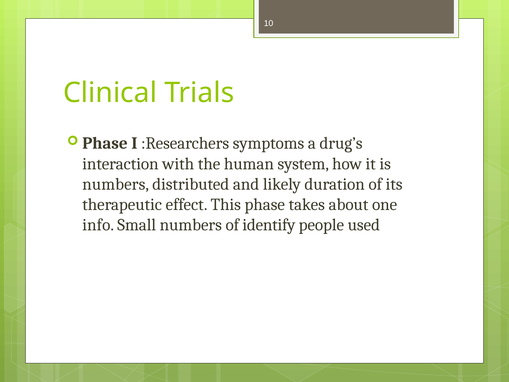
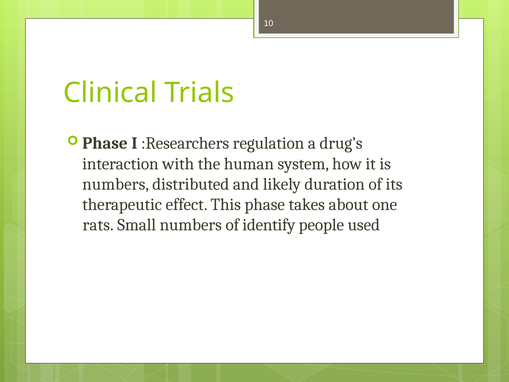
symptoms: symptoms -> regulation (269, 143)
info: info -> rats (98, 225)
